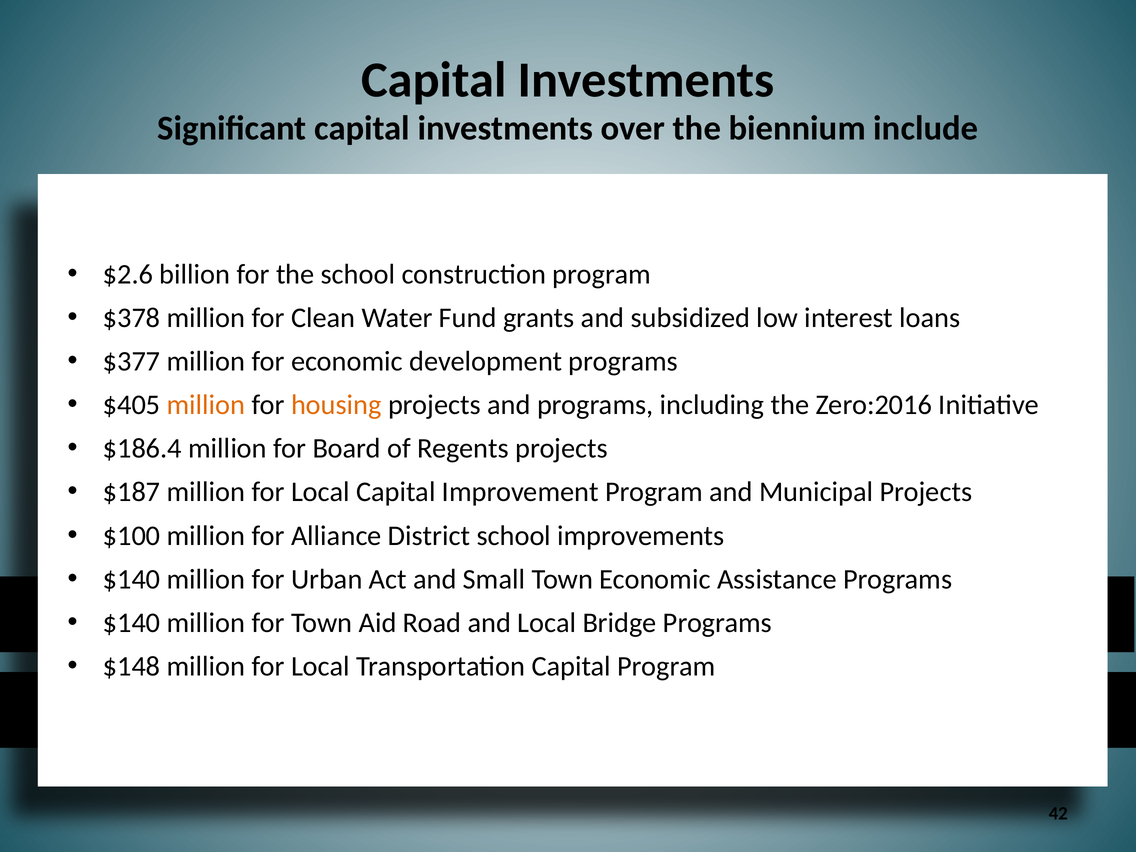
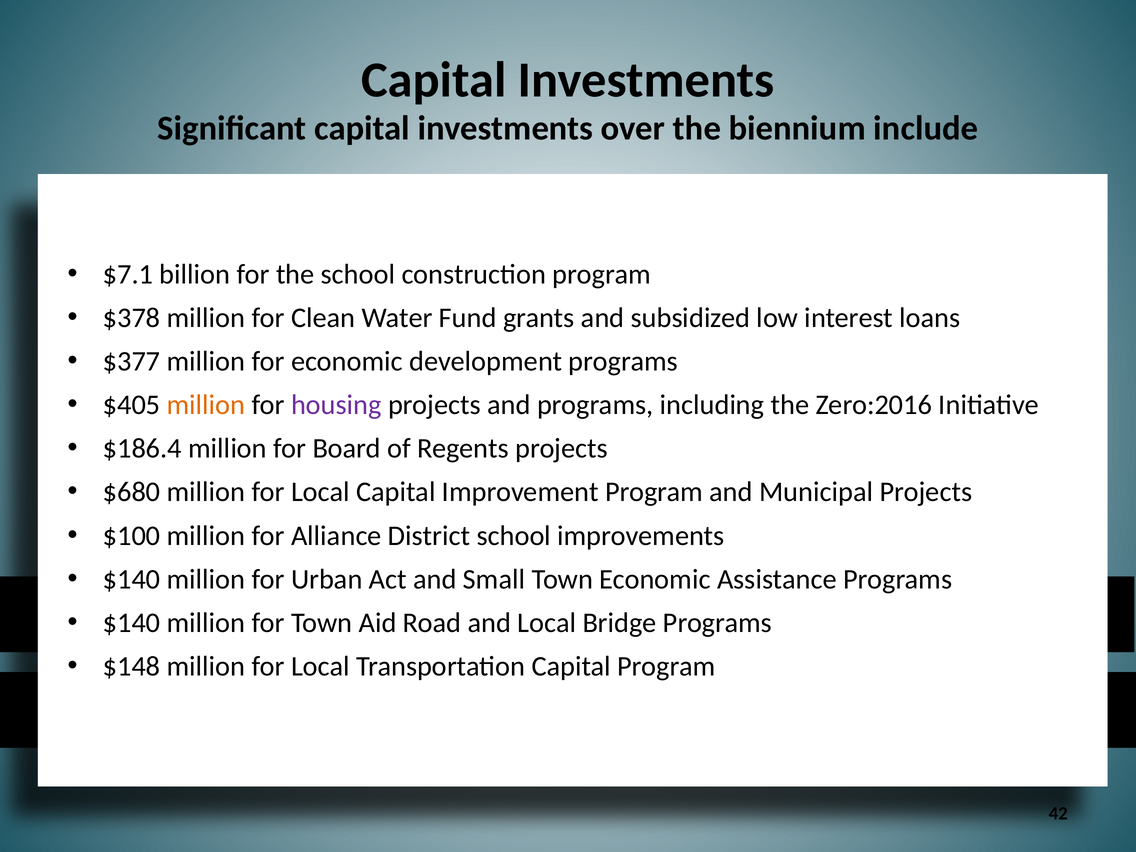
$2.6: $2.6 -> $7.1 (128, 274)
housing colour: orange -> purple (336, 405)
$187: $187 -> $680 (132, 492)
